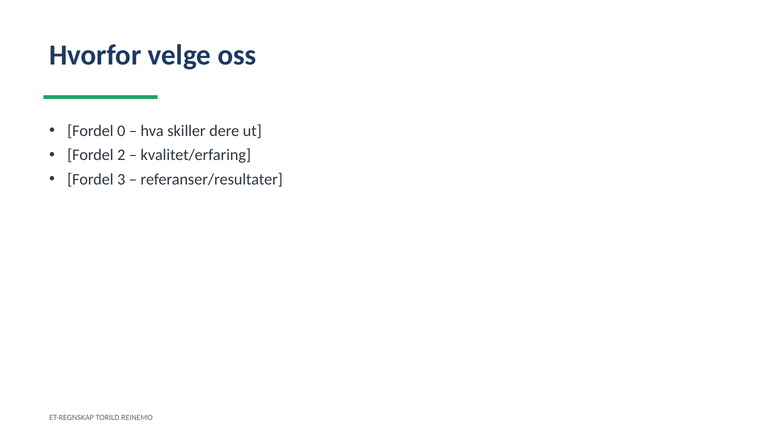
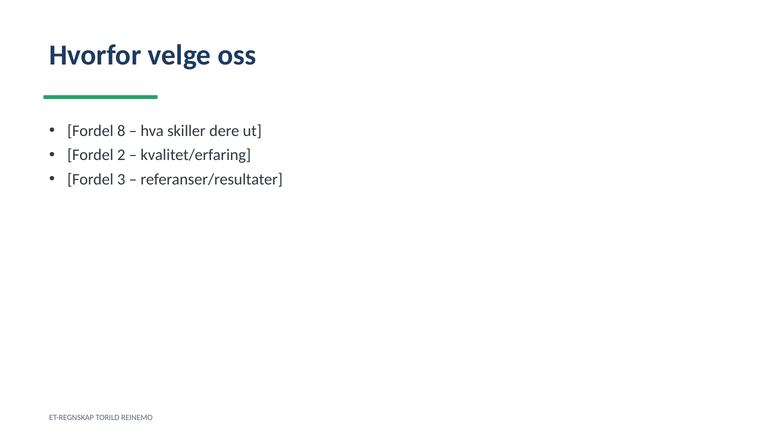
0: 0 -> 8 (121, 131)
